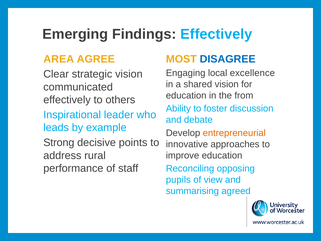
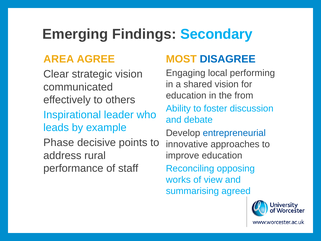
Findings Effectively: Effectively -> Secondary (216, 34)
excellence: excellence -> performing (252, 73)
entrepreneurial colour: orange -> blue (234, 133)
Strong: Strong -> Phase (59, 143)
pupils: pupils -> works (178, 180)
